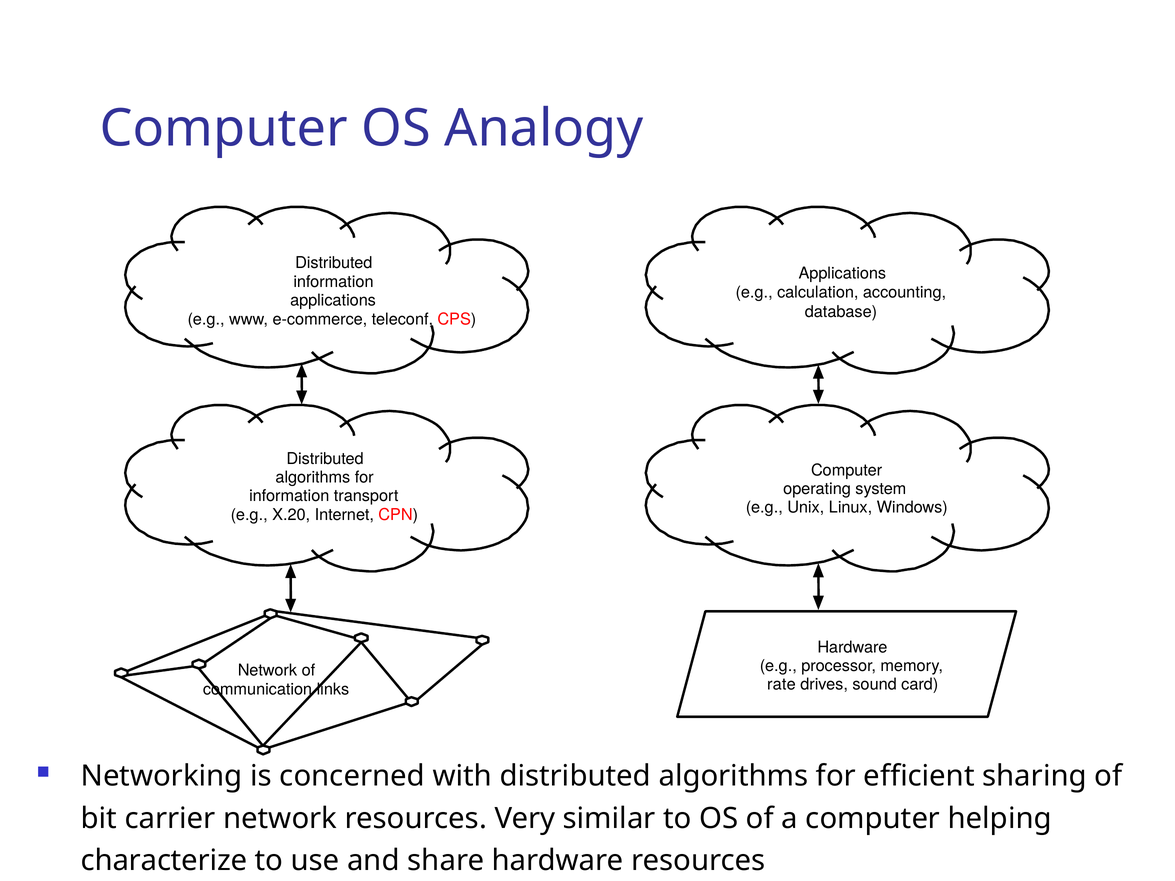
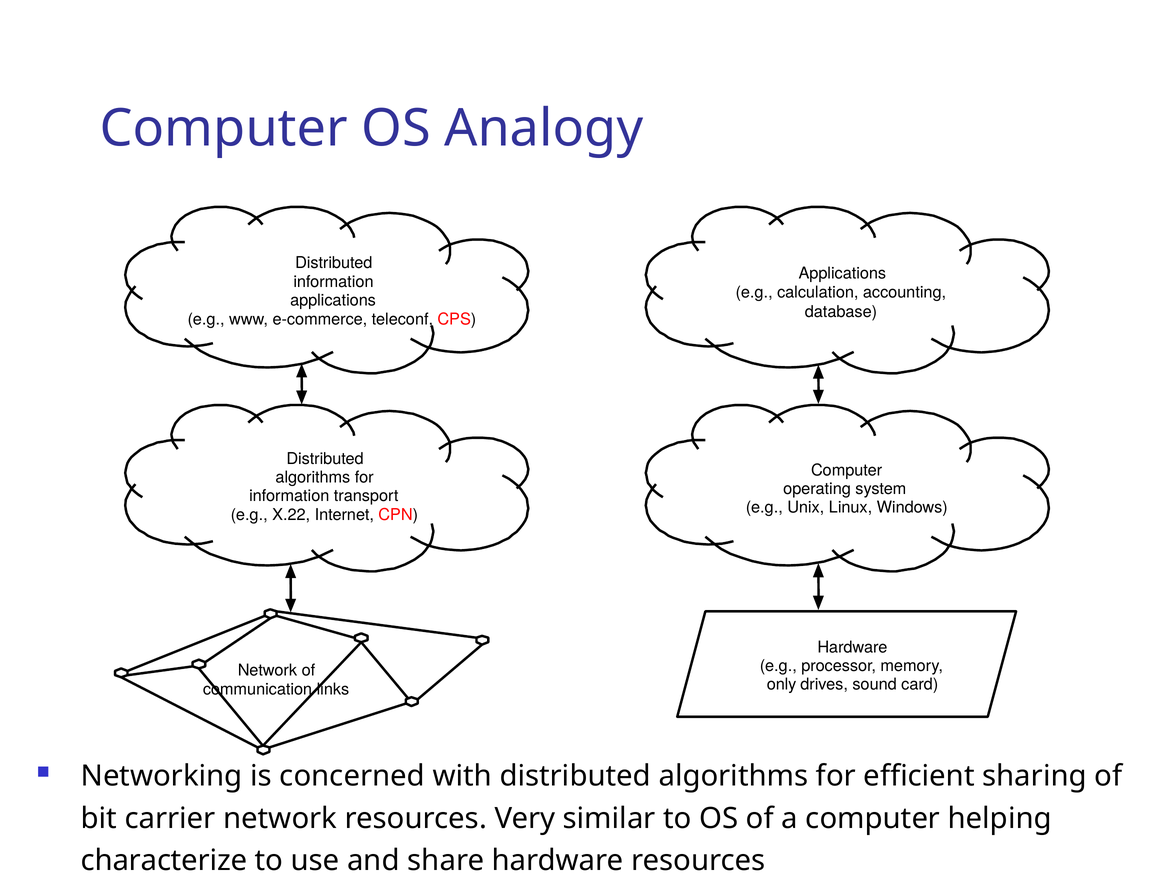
X.20: X.20 -> X.22 (291, 515)
rate: rate -> only (782, 684)
